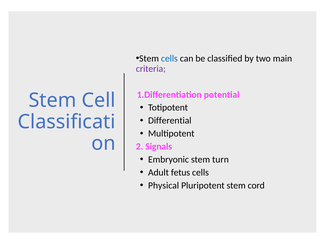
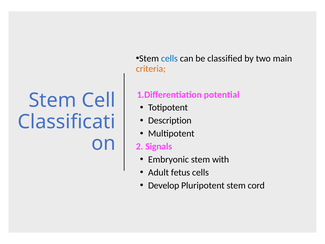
criteria colour: purple -> orange (151, 69)
Differential: Differential -> Description (170, 120)
turn: turn -> with (221, 159)
Physical: Physical -> Develop (164, 185)
